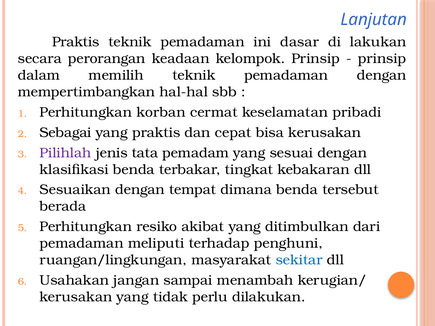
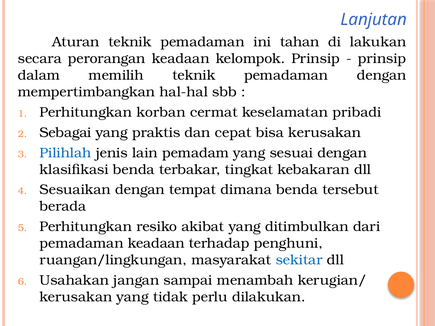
Praktis: Praktis -> Aturan (76, 42)
dasar: dasar -> tahan (300, 42)
Pilihlah colour: purple -> blue (65, 153)
tata: tata -> lain (145, 153)
pemadaman meliputi: meliputi -> keadaan (156, 243)
